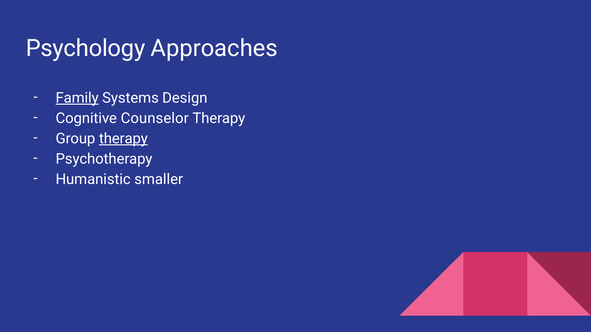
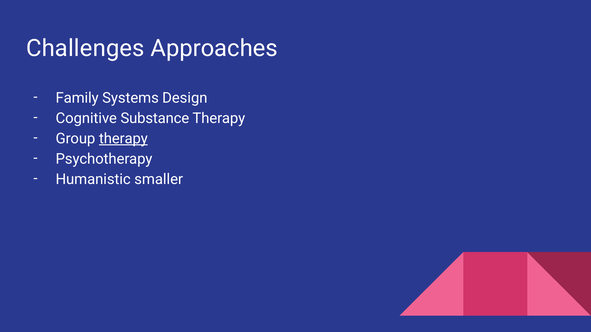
Psychology: Psychology -> Challenges (85, 48)
Family underline: present -> none (77, 98)
Counselor: Counselor -> Substance (155, 118)
